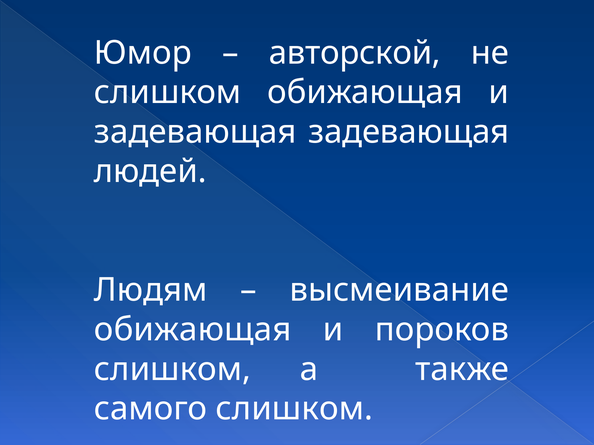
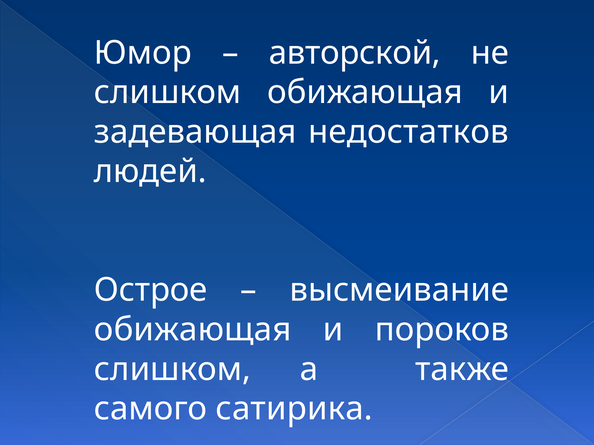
задевающая задевающая: задевающая -> недостатков (409, 132)
Людям: Людям -> Острое (151, 290)
самого слишком: слишком -> сатирика (294, 409)
